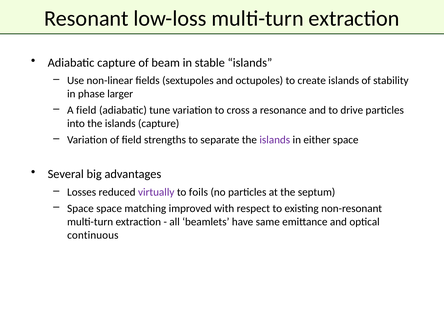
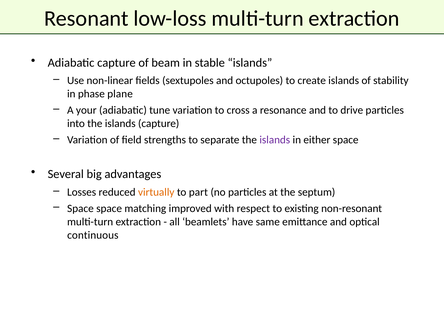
larger: larger -> plane (120, 94)
A field: field -> your (86, 110)
virtually colour: purple -> orange (156, 192)
foils: foils -> part (198, 192)
